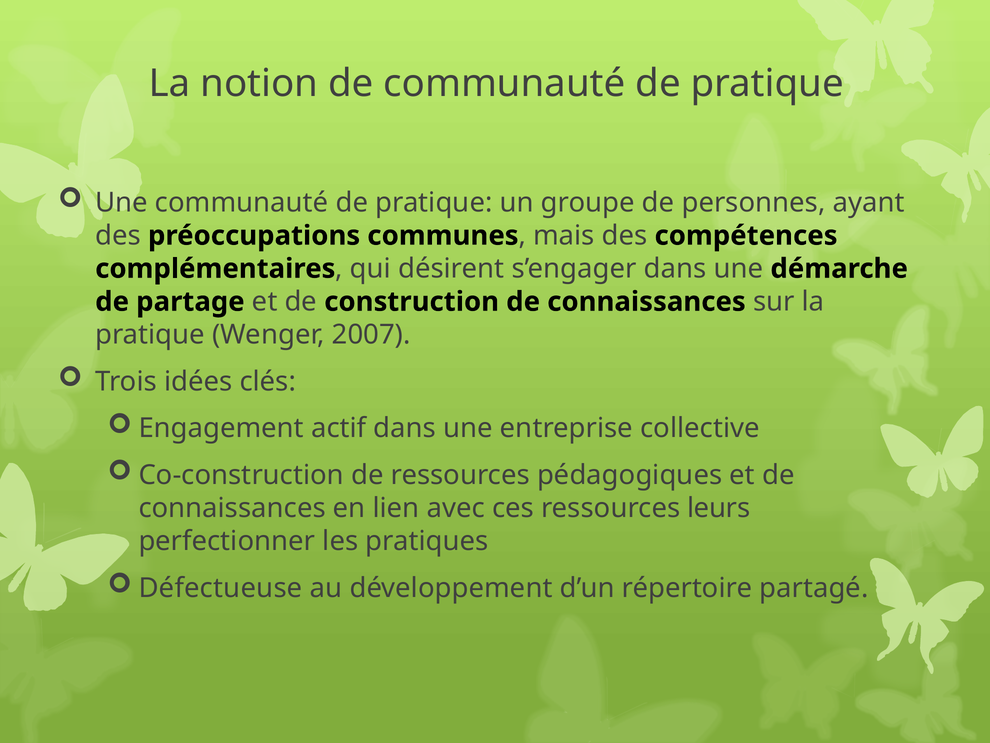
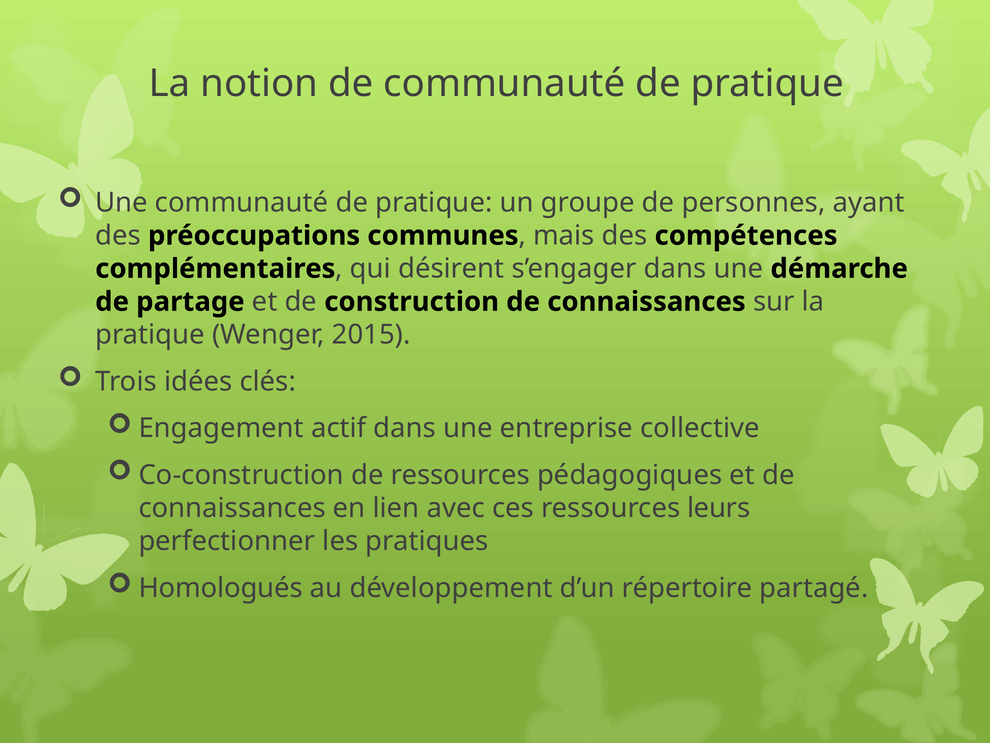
2007: 2007 -> 2015 (371, 335)
Défectueuse: Défectueuse -> Homologués (221, 588)
